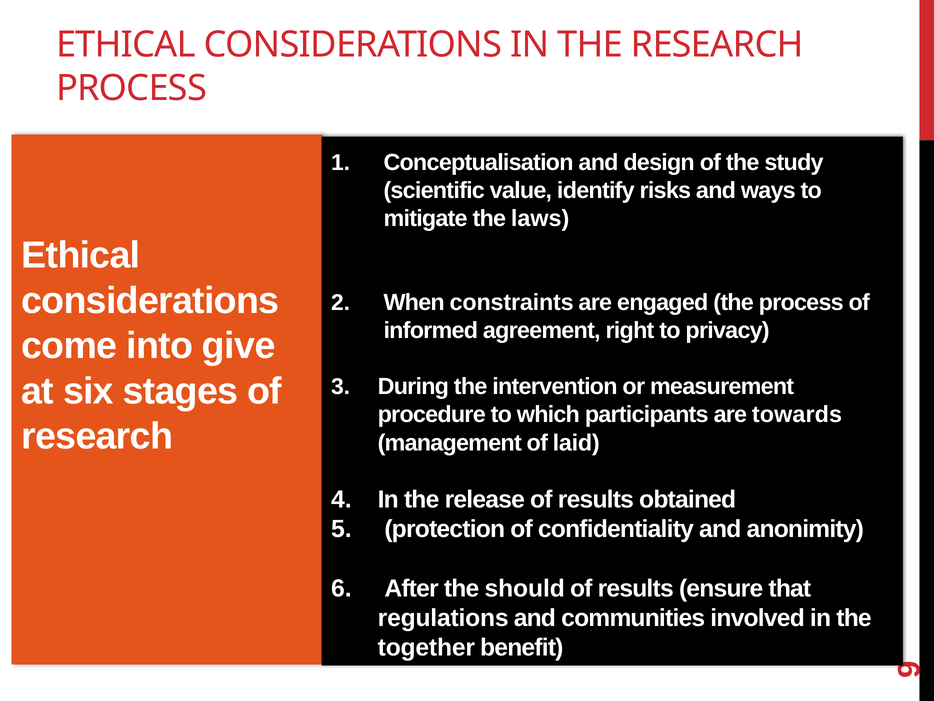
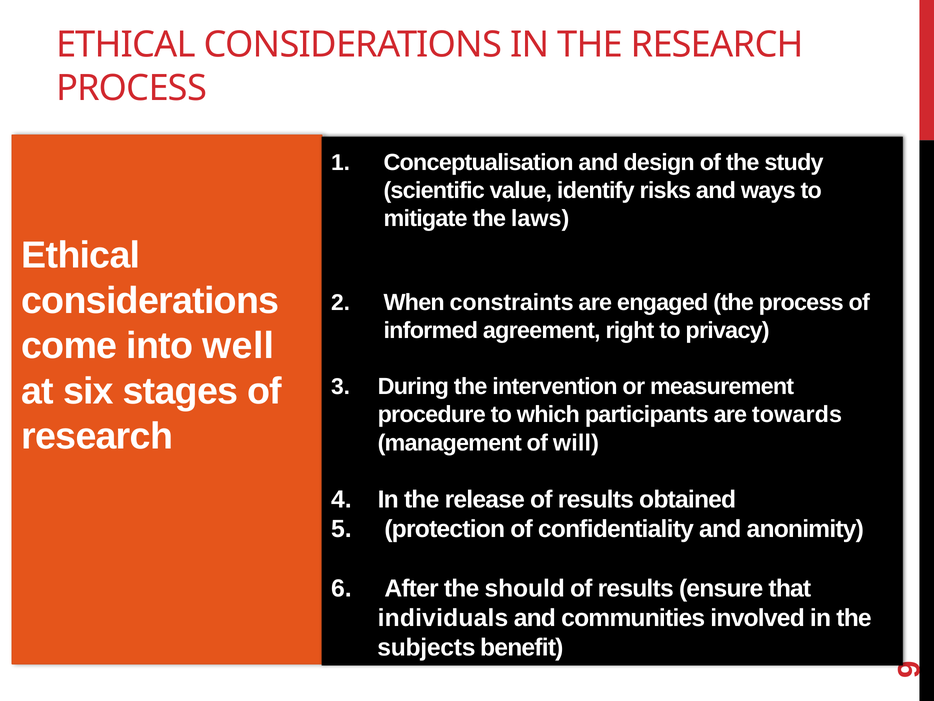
give: give -> well (238, 346)
laid: laid -> will (576, 442)
regulations: regulations -> individuals (443, 618)
together: together -> subjects (426, 647)
